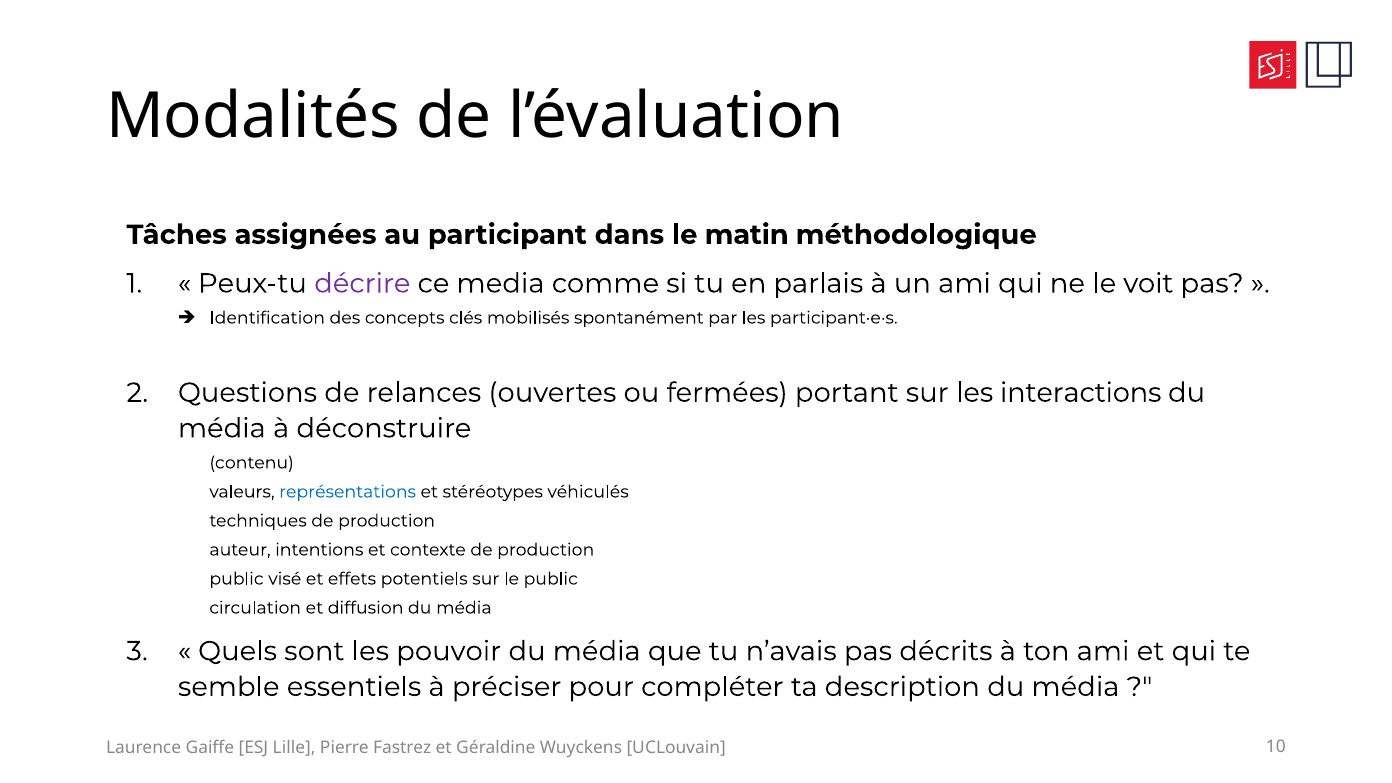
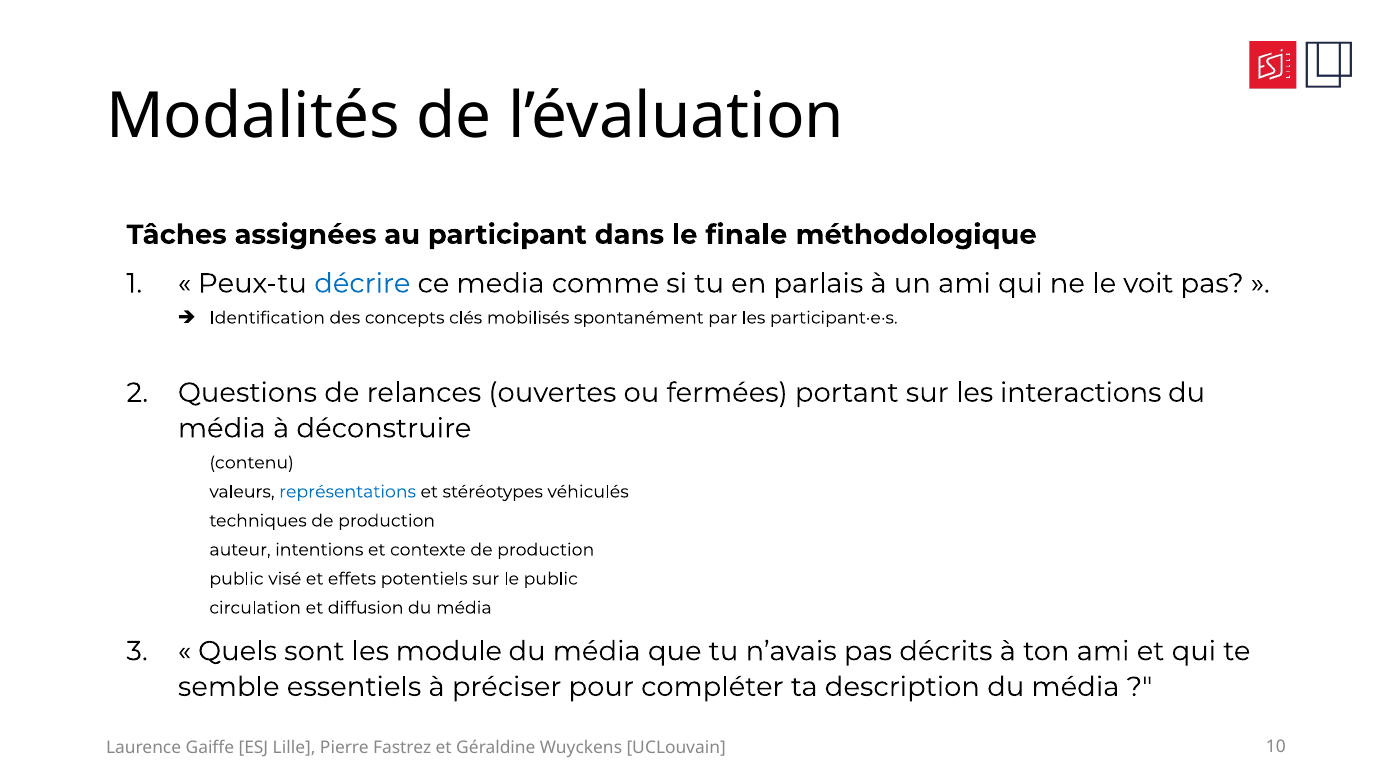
matin: matin -> finale (746, 235)
décrire colour: purple -> blue (362, 283)
pouvoir: pouvoir -> module (449, 651)
